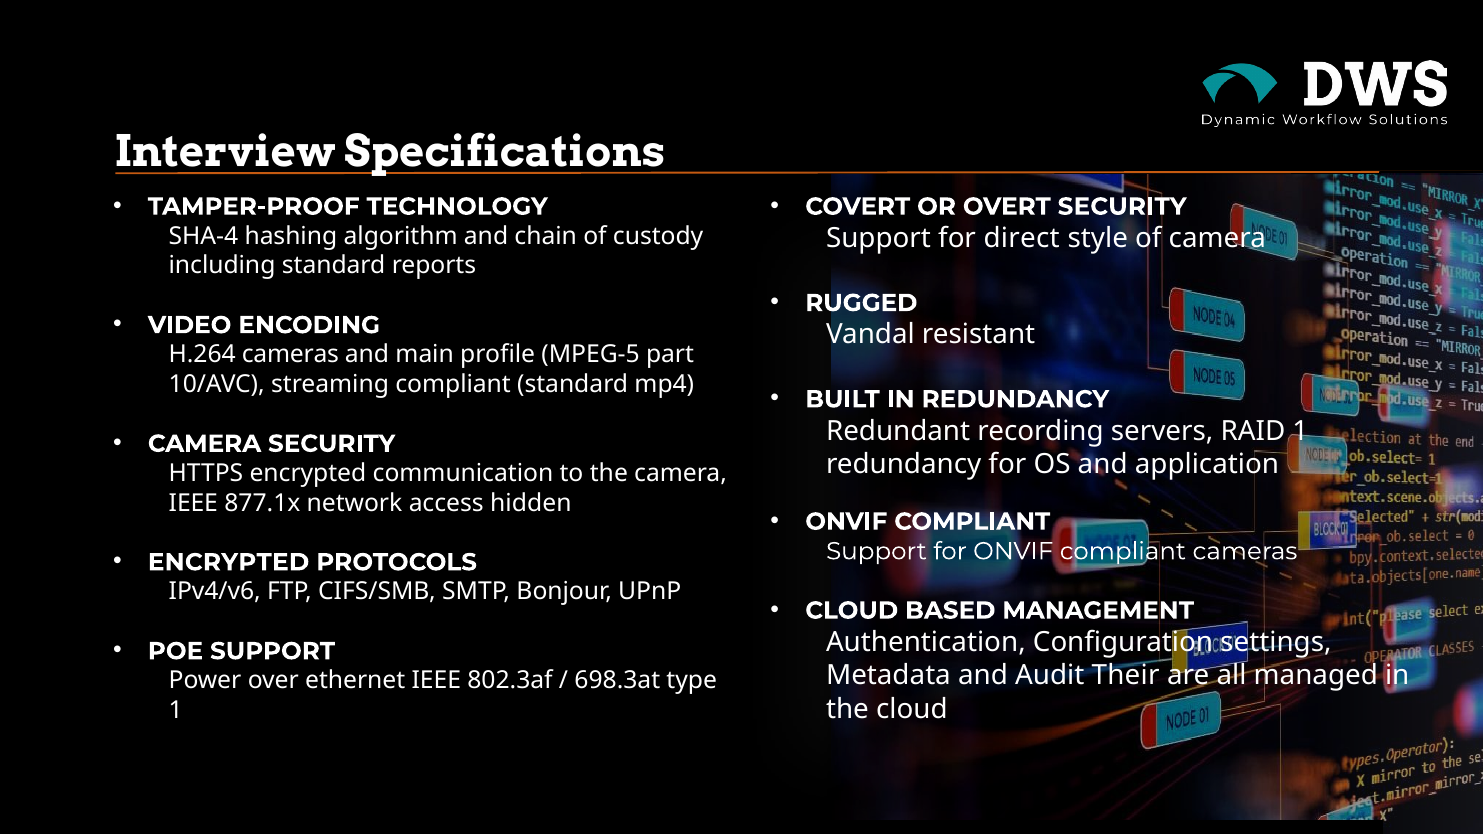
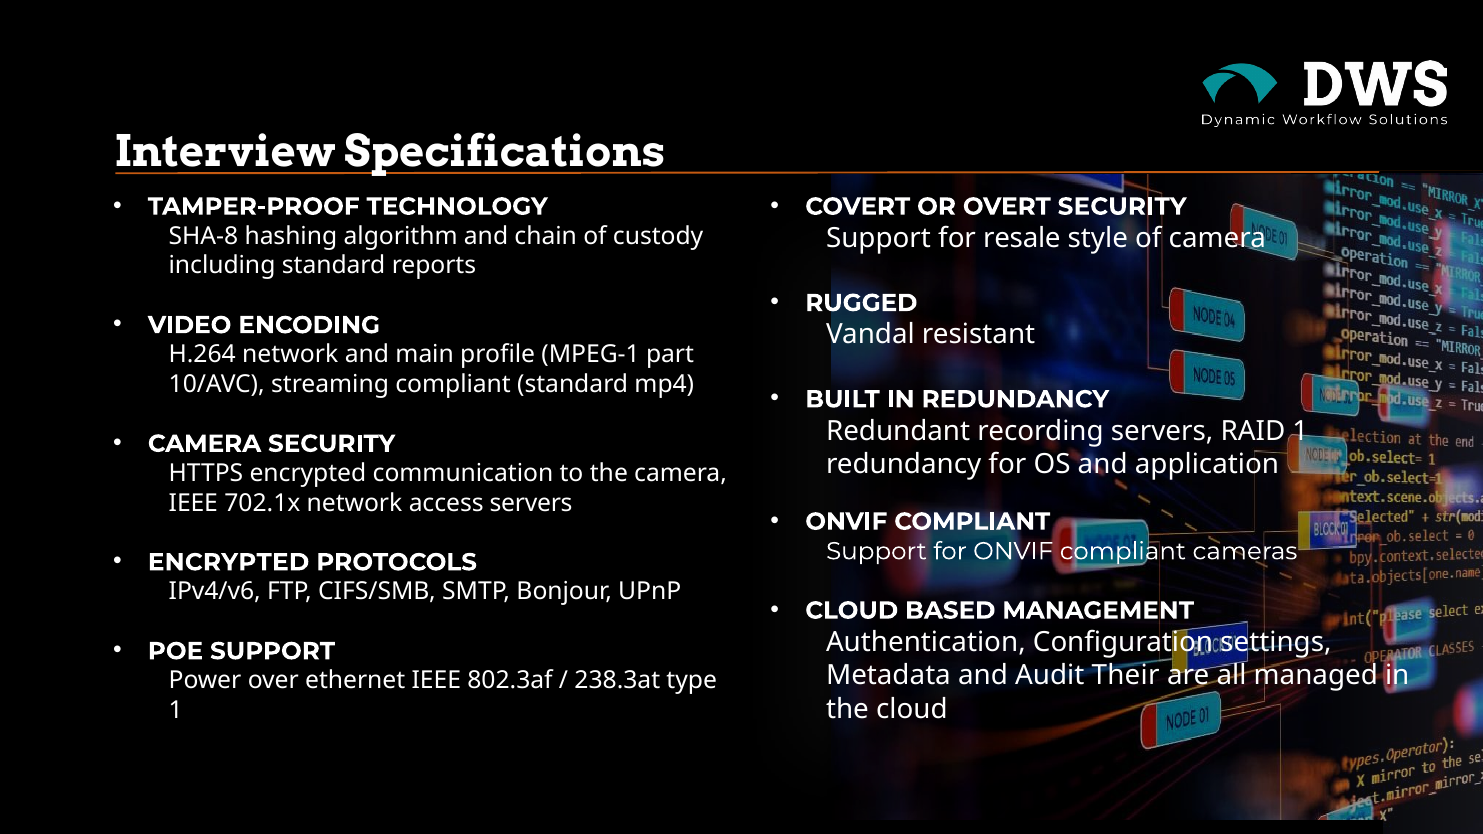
SHA-4: SHA-4 -> SHA-8 (203, 236)
direct: direct -> resale (1022, 238)
H.264 cameras: cameras -> network (290, 355)
MPEG-5: MPEG-5 -> MPEG-1 (591, 355)
877.1x: 877.1x -> 702.1x (262, 503)
access hidden: hidden -> servers (531, 503)
698.3at: 698.3at -> 238.3at (617, 681)
